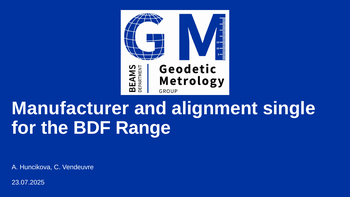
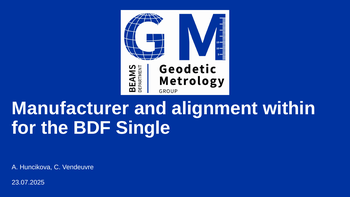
single: single -> within (289, 108)
Range: Range -> Single (143, 128)
